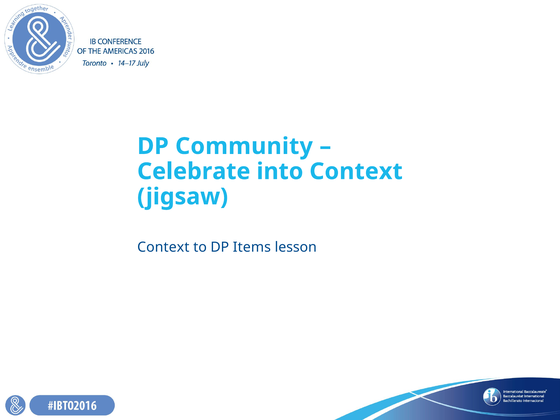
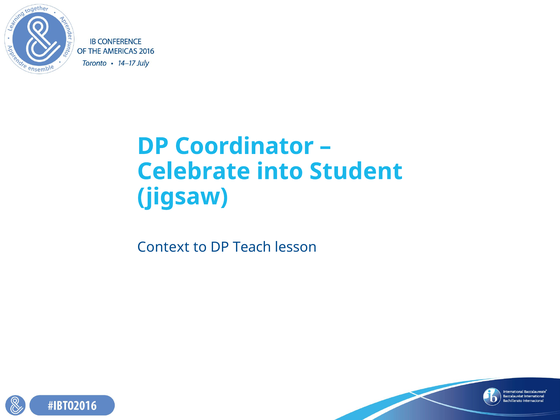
Community: Community -> Coordinator (244, 146)
into Context: Context -> Student (356, 171)
Items: Items -> Teach (252, 247)
